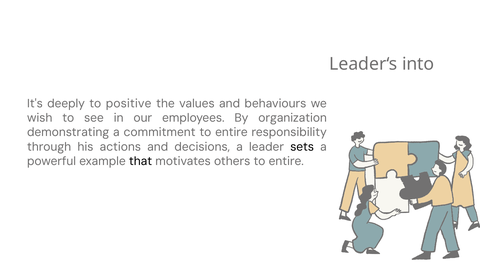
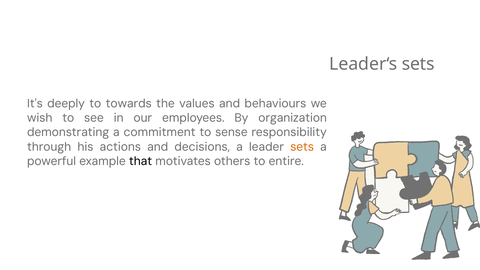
Leader‘s into: into -> sets (418, 64)
positive: positive -> towards (129, 104)
commitment to entire: entire -> sense (231, 132)
sets colour: black -> orange (302, 147)
